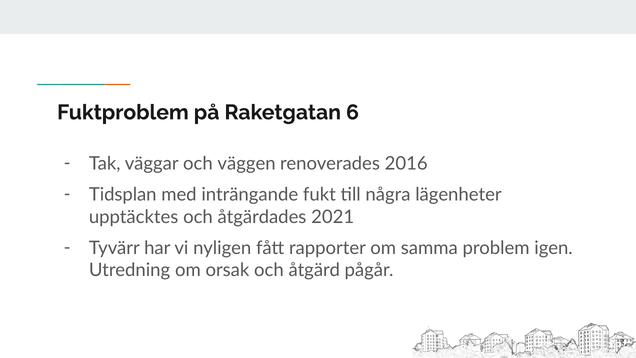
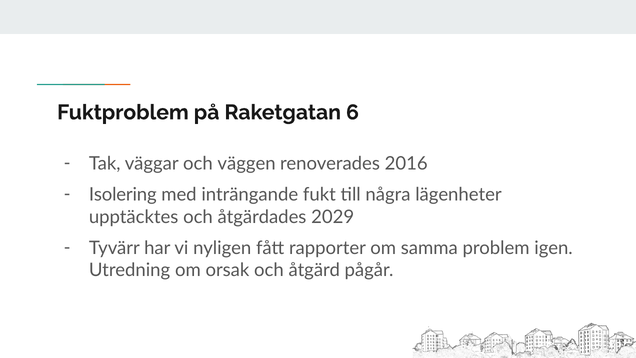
Tidsplan: Tidsplan -> Isolering (123, 194)
2021: 2021 -> 2029 (333, 217)
